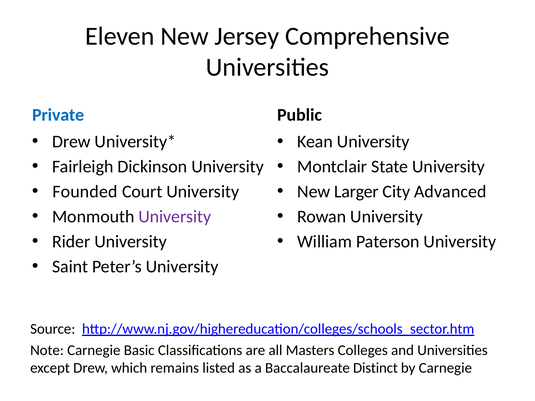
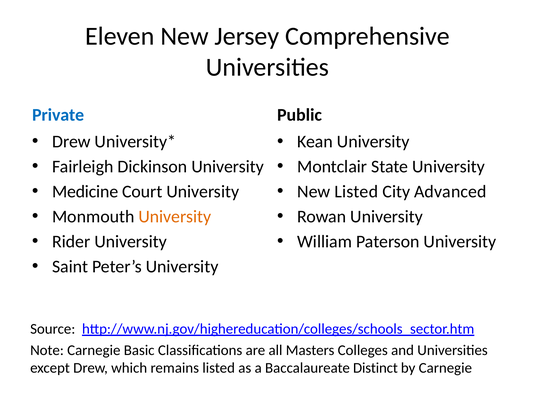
Founded: Founded -> Medicine (85, 192)
New Larger: Larger -> Listed (356, 192)
University colour: purple -> orange (175, 217)
